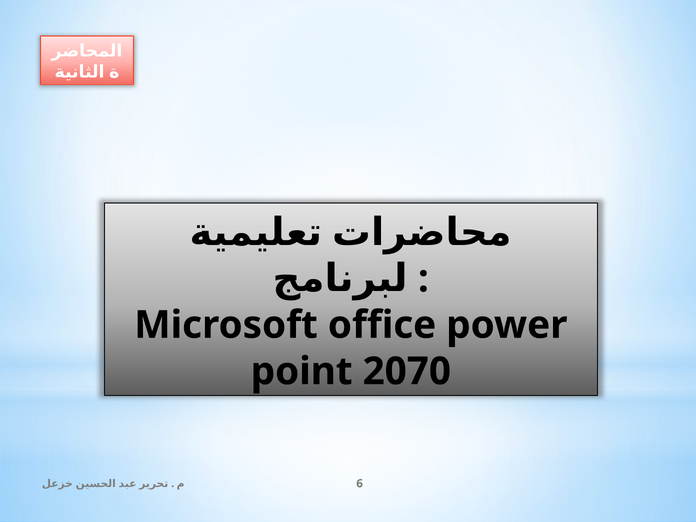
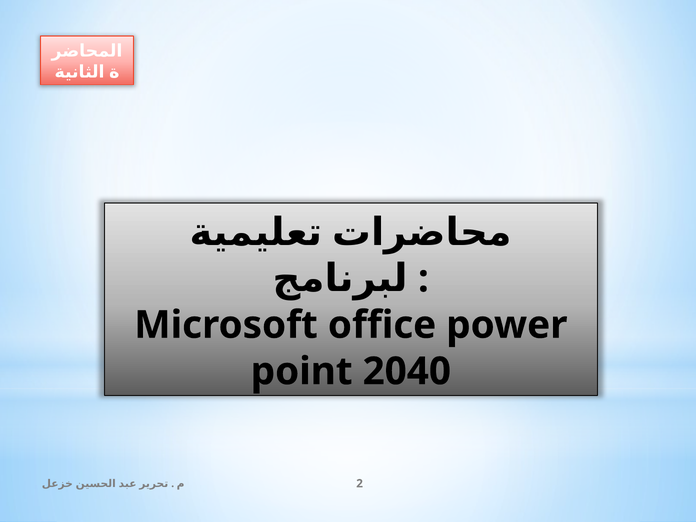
2070: 2070 -> 2040 (407, 371)
6: 6 -> 2 (360, 484)
